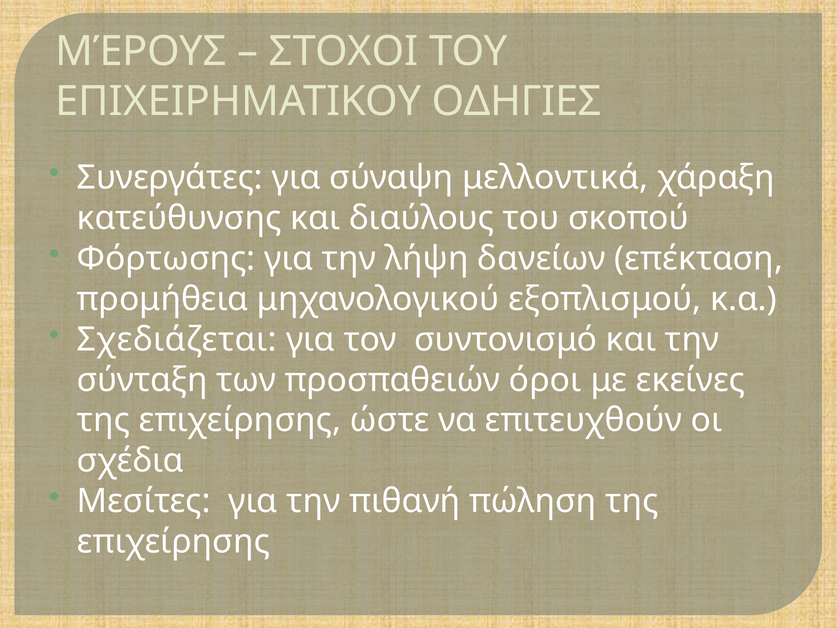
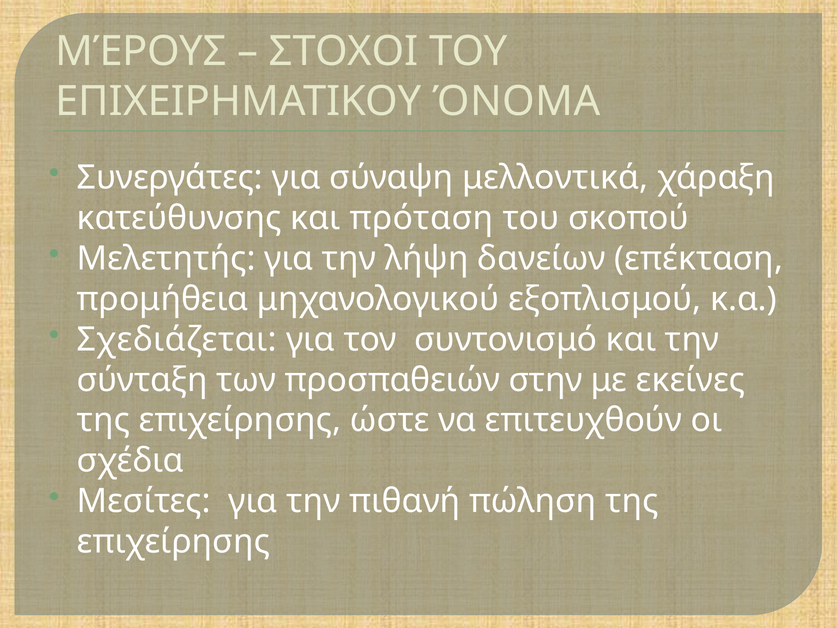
ΟΔΗΓΙΕΣ: ΟΔΗΓΙΕΣ -> ΌΝΟΜΑ (516, 101)
διαύλους: διαύλους -> πρόταση (422, 218)
Φόρτωσης: Φόρτωσης -> Μελετητής (166, 258)
όροι: όροι -> στην (546, 380)
